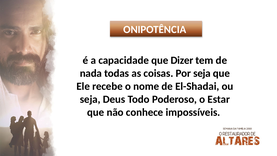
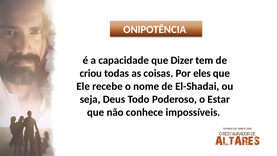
nada: nada -> criou (91, 73)
Por seja: seja -> eles (202, 73)
